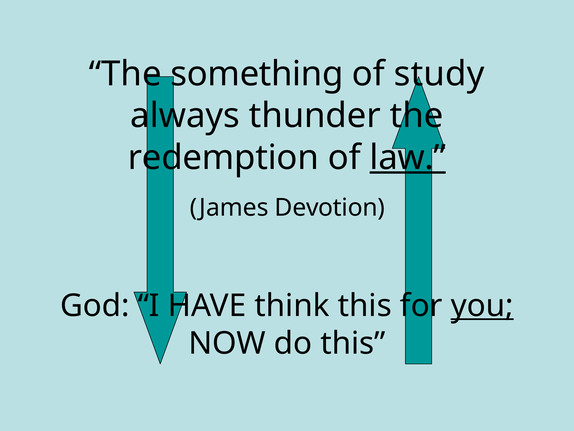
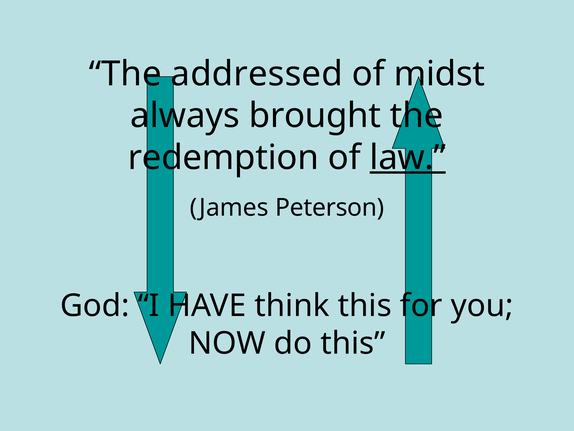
something: something -> addressed (257, 74)
study: study -> midst (439, 74)
thunder: thunder -> brought (315, 116)
Devotion: Devotion -> Peterson (330, 207)
you underline: present -> none (482, 305)
